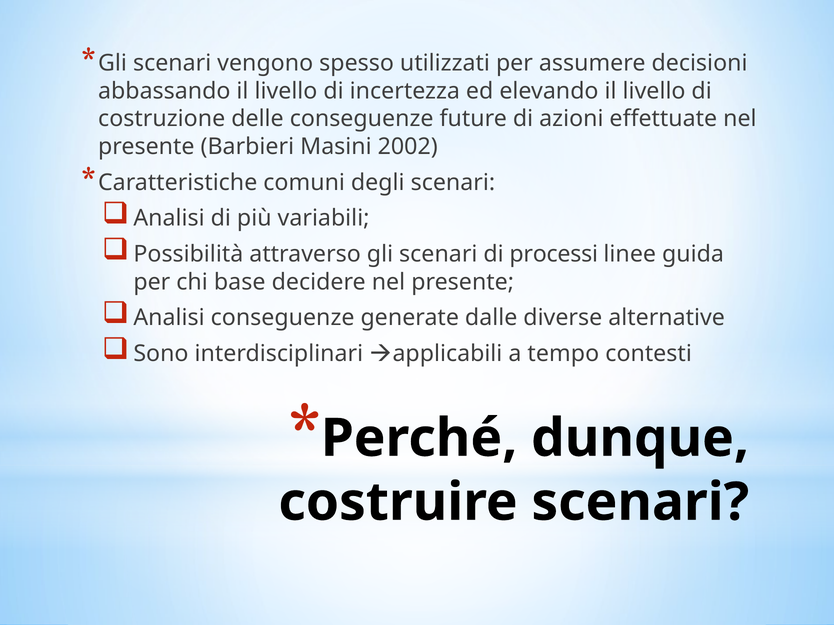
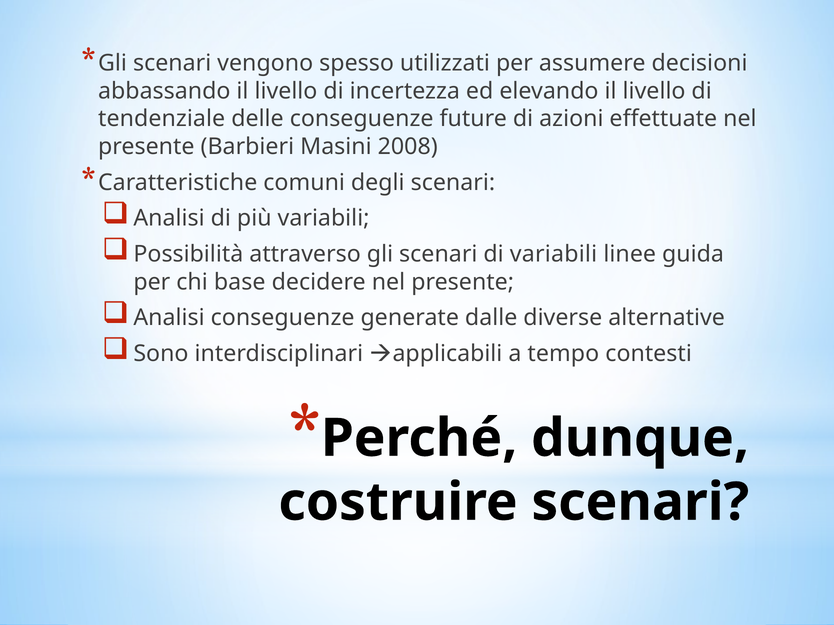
costruzione: costruzione -> tendenziale (162, 119)
2002: 2002 -> 2008 (408, 147)
di processi: processi -> variabili (553, 254)
